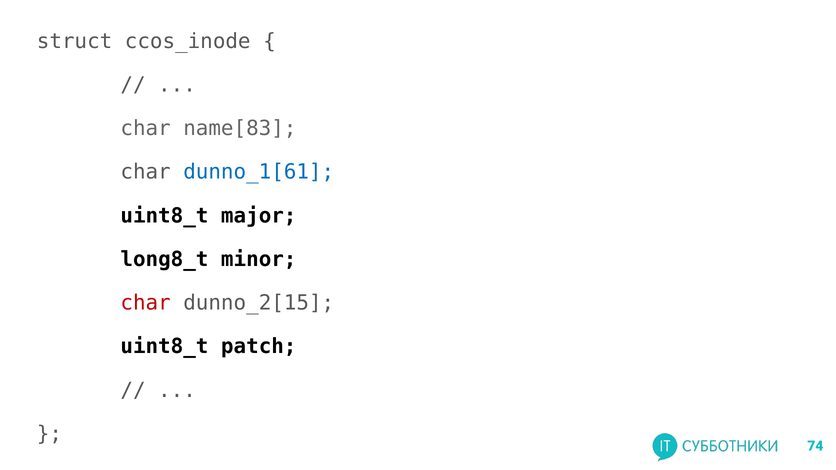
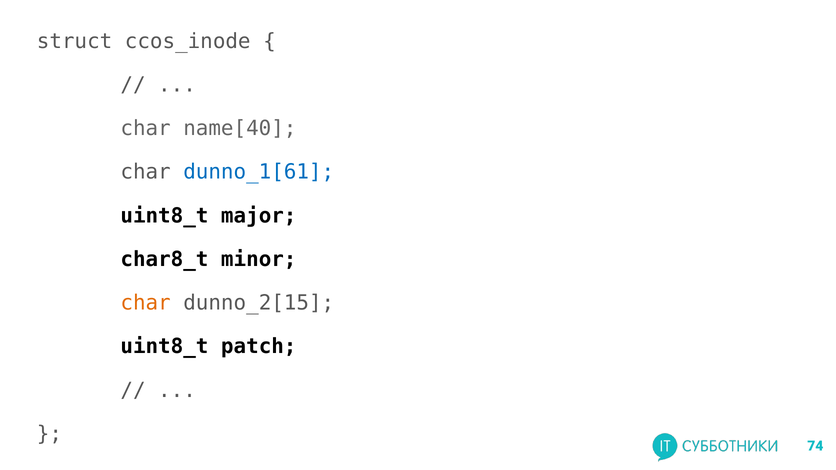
name[83: name[83 -> name[40 (240, 128)
long8_t: long8_t -> char8_t (164, 259)
char colour: red -> orange (146, 303)
